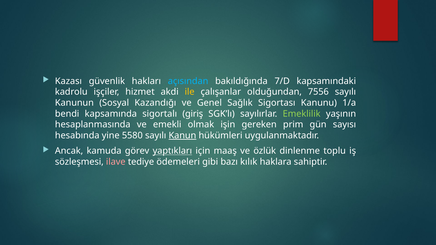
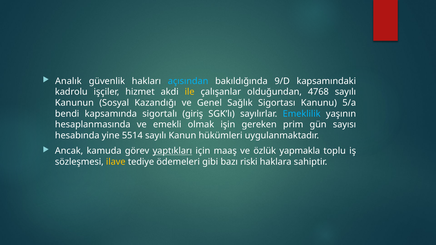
Kazası: Kazası -> Analık (68, 81)
7/D: 7/D -> 9/D (282, 81)
7556: 7556 -> 4768 (318, 92)
1/a: 1/a -> 5/a (349, 103)
Emeklilik colour: light green -> light blue (302, 114)
5580: 5580 -> 5514 (132, 136)
Kanun underline: present -> none (182, 136)
dinlenme: dinlenme -> yapmakla (300, 151)
ilave colour: pink -> yellow (116, 162)
kılık: kılık -> riski (249, 162)
